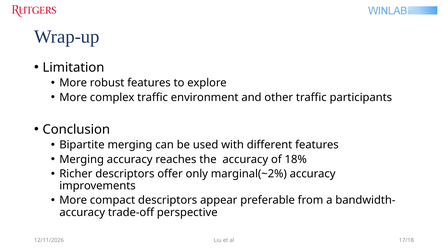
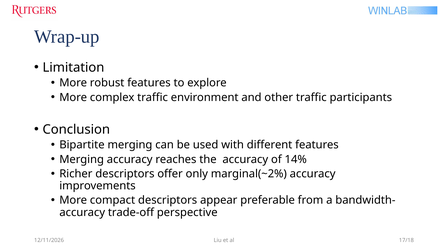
18%: 18% -> 14% (296, 159)
